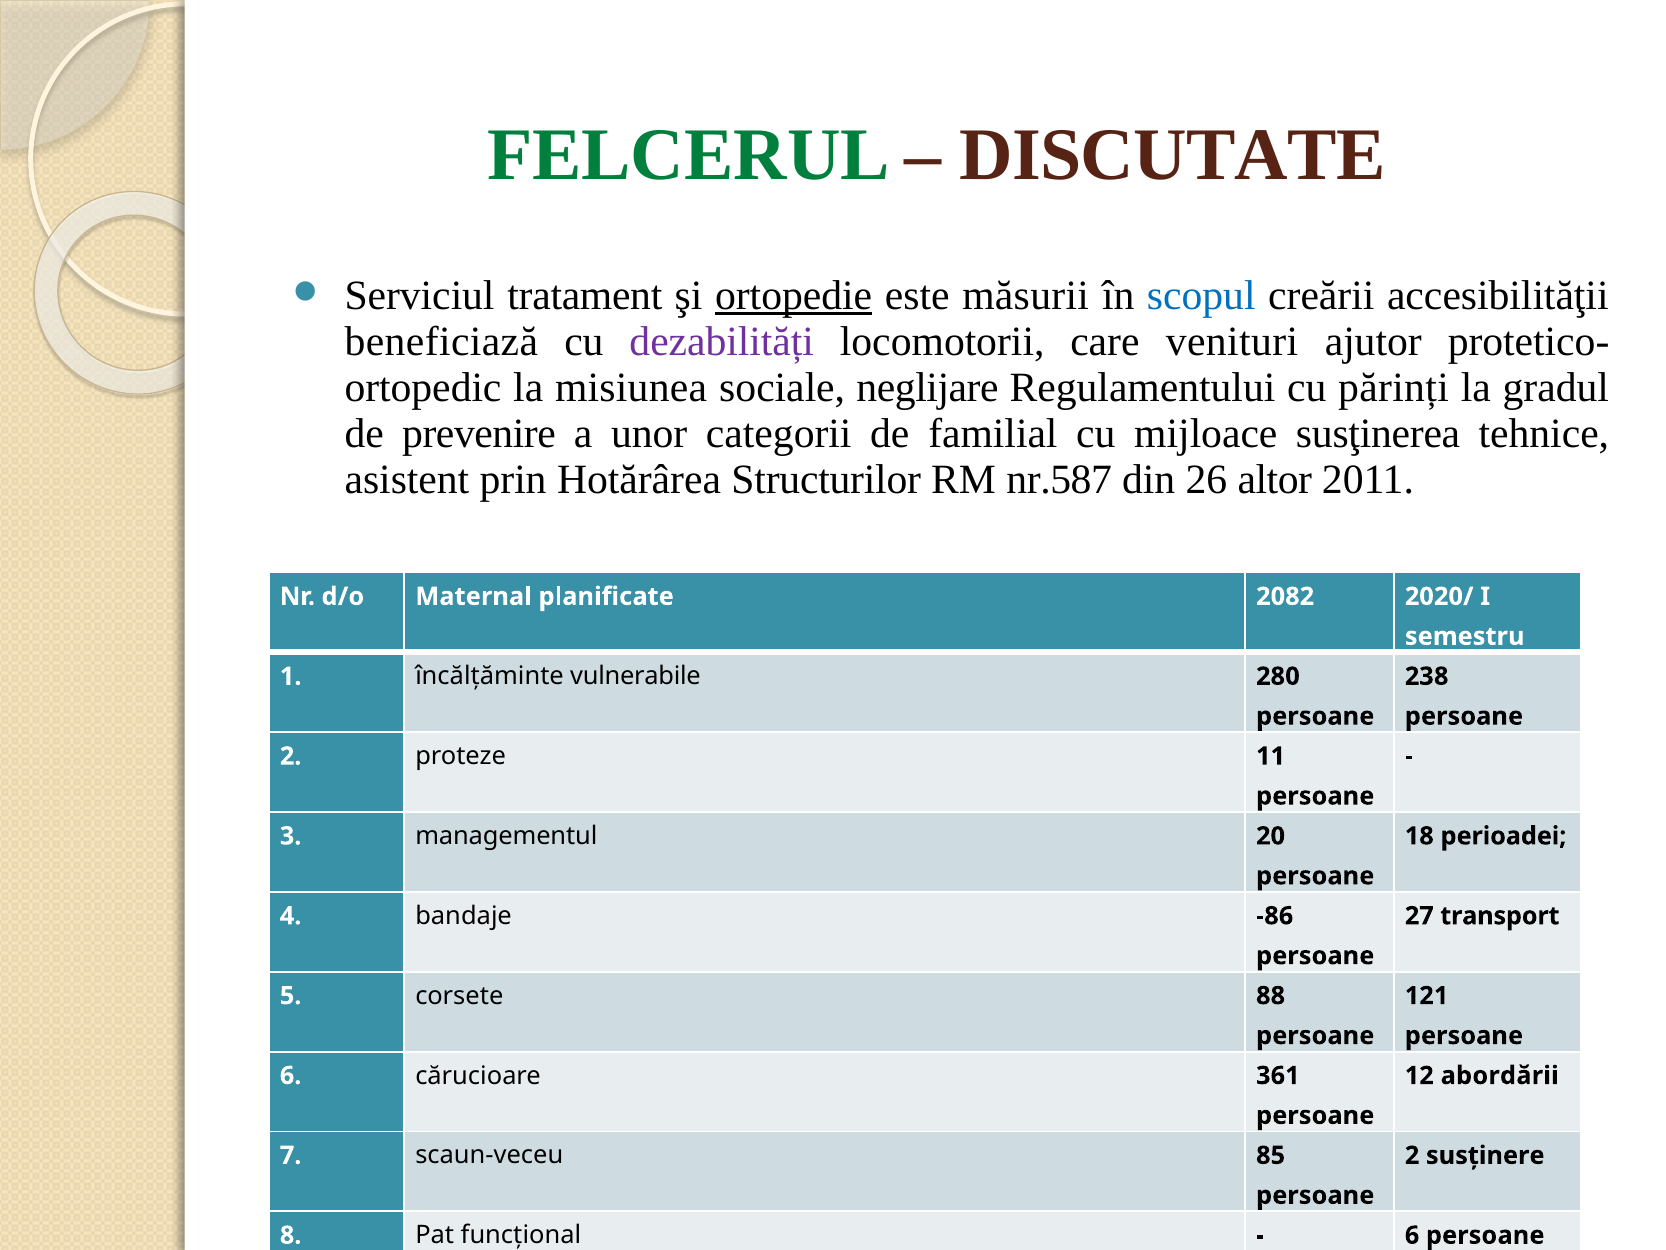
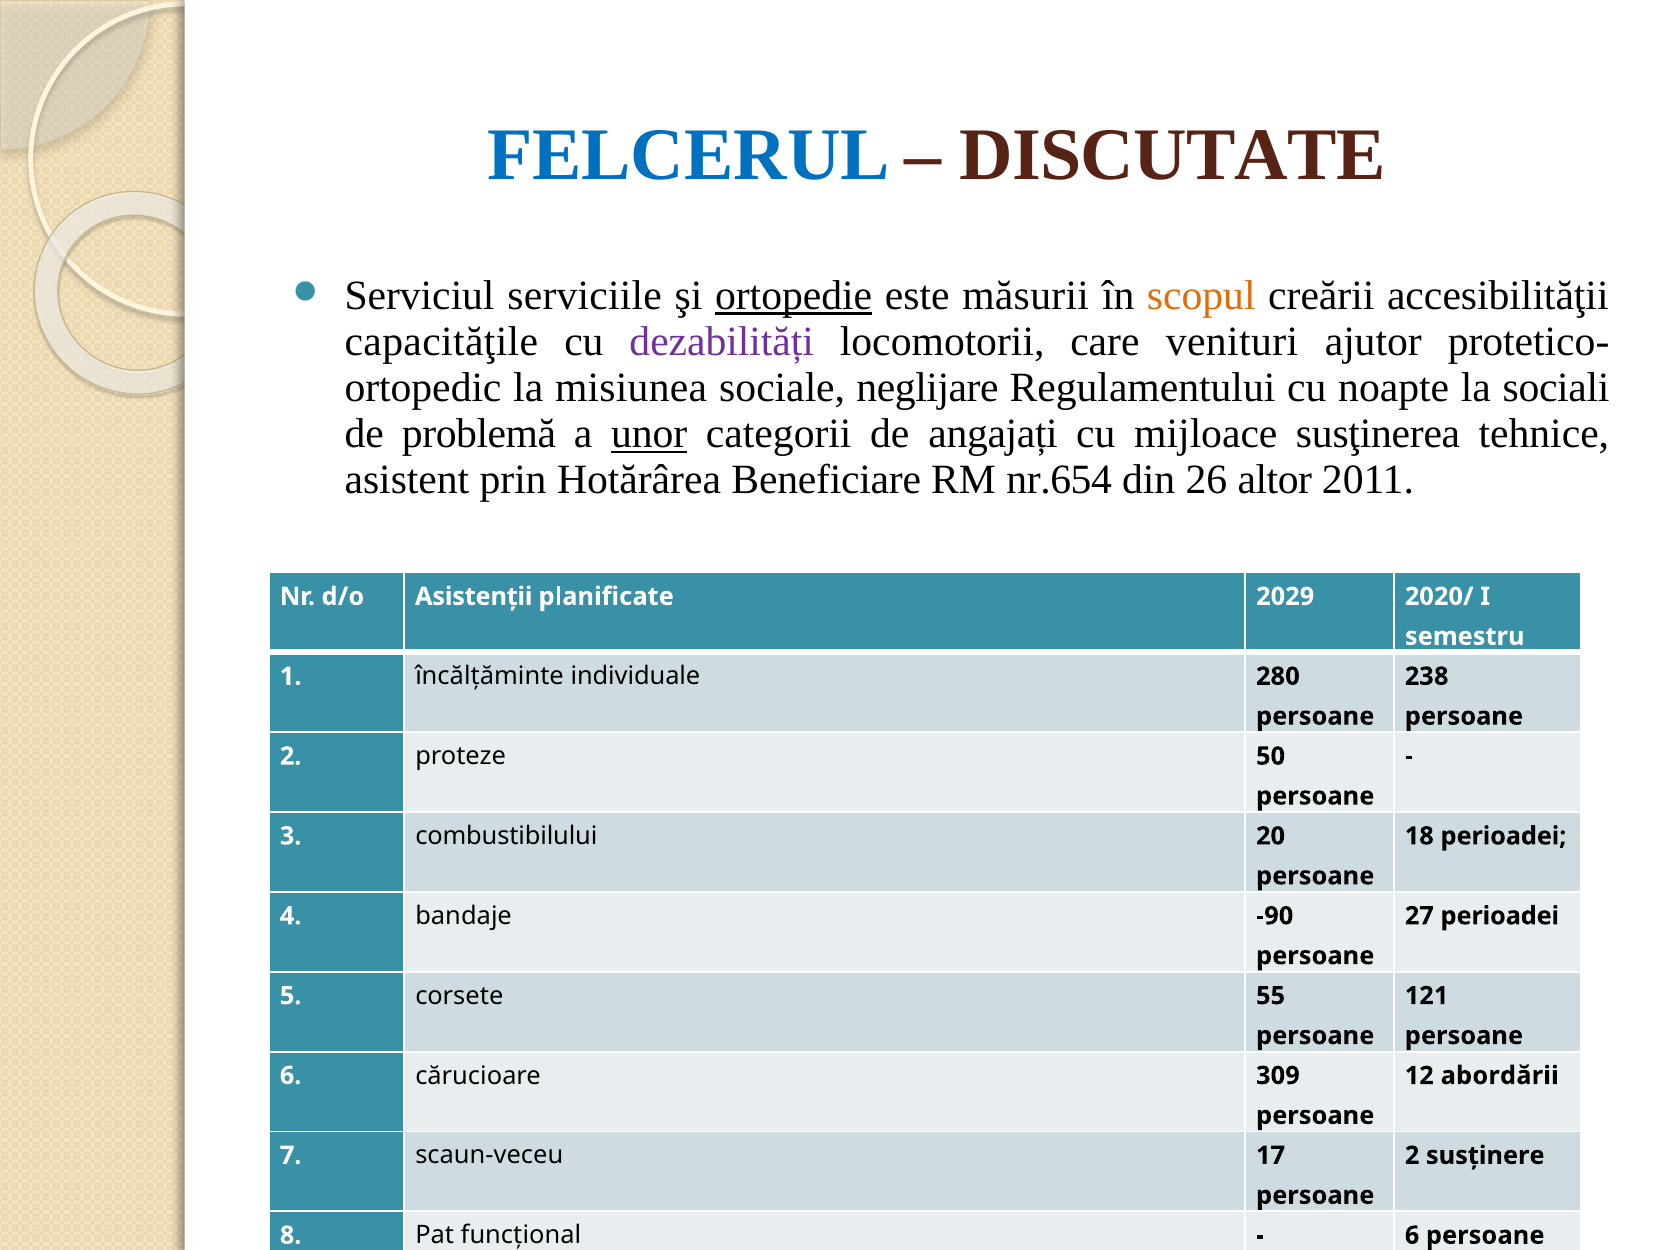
FELCERUL colour: green -> blue (688, 155)
tratament: tratament -> serviciile (585, 295)
scopul colour: blue -> orange (1201, 295)
beneficiază: beneficiază -> capacităţile (441, 342)
părinți: părinți -> noapte (1394, 388)
gradul: gradul -> sociali (1556, 388)
prevenire: prevenire -> problemă (479, 434)
unor underline: none -> present (649, 434)
familial: familial -> angajați (993, 434)
Structurilor: Structurilor -> Beneficiare (826, 480)
nr.587: nr.587 -> nr.654 (1059, 480)
Maternal: Maternal -> Asistenții (474, 596)
2082: 2082 -> 2029 (1285, 596)
vulnerabile: vulnerabile -> individuale (635, 676)
11: 11 -> 50 (1271, 756)
managementul: managementul -> combustibilului (506, 836)
-86: -86 -> -90 (1275, 916)
27 transport: transport -> perioadei (1500, 916)
88: 88 -> 55 (1271, 995)
361: 361 -> 309 (1278, 1075)
85: 85 -> 17 (1271, 1155)
